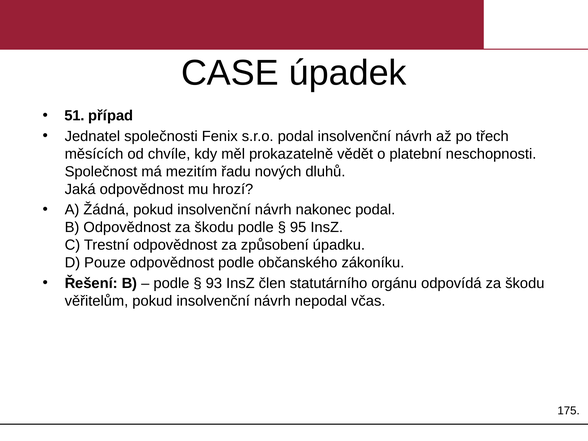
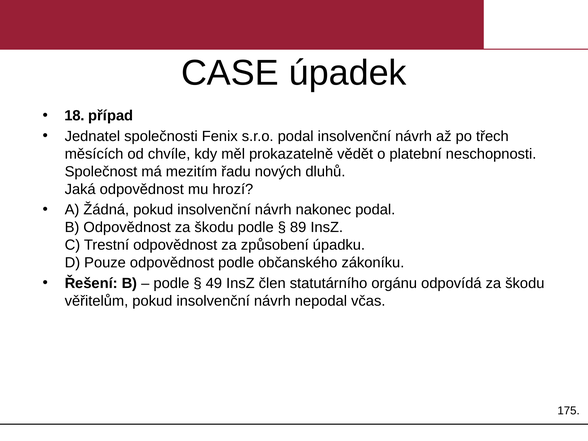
51: 51 -> 18 (75, 116)
95: 95 -> 89 (298, 227)
93: 93 -> 49 (214, 283)
